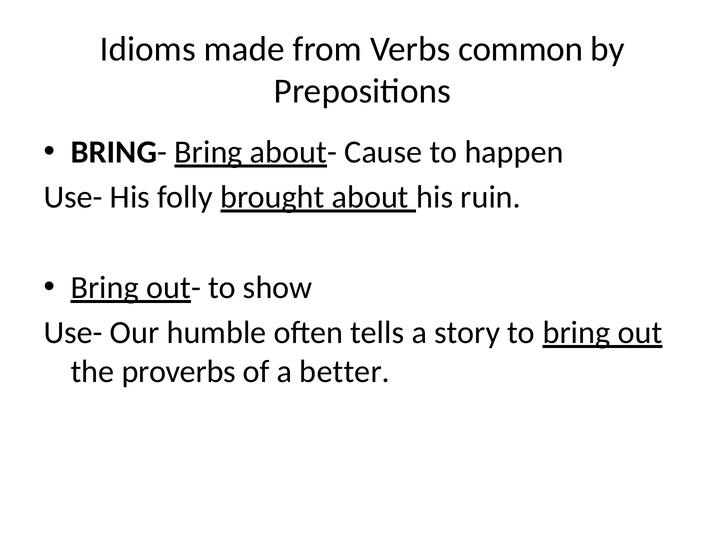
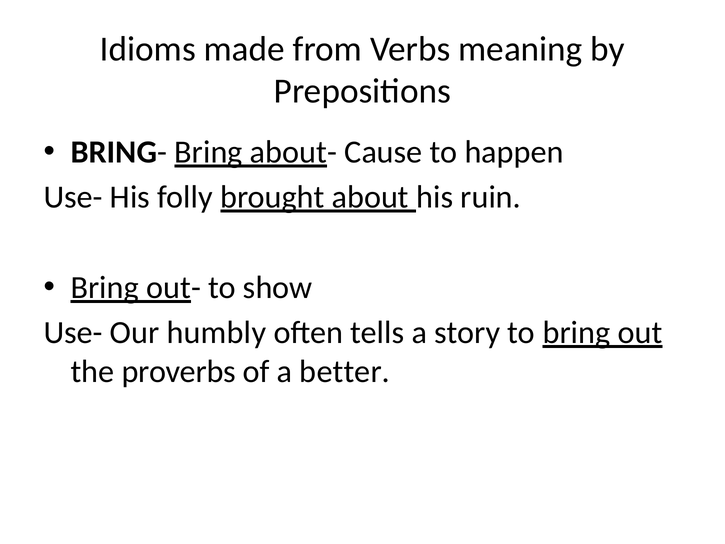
common: common -> meaning (520, 49)
humble: humble -> humbly (216, 333)
